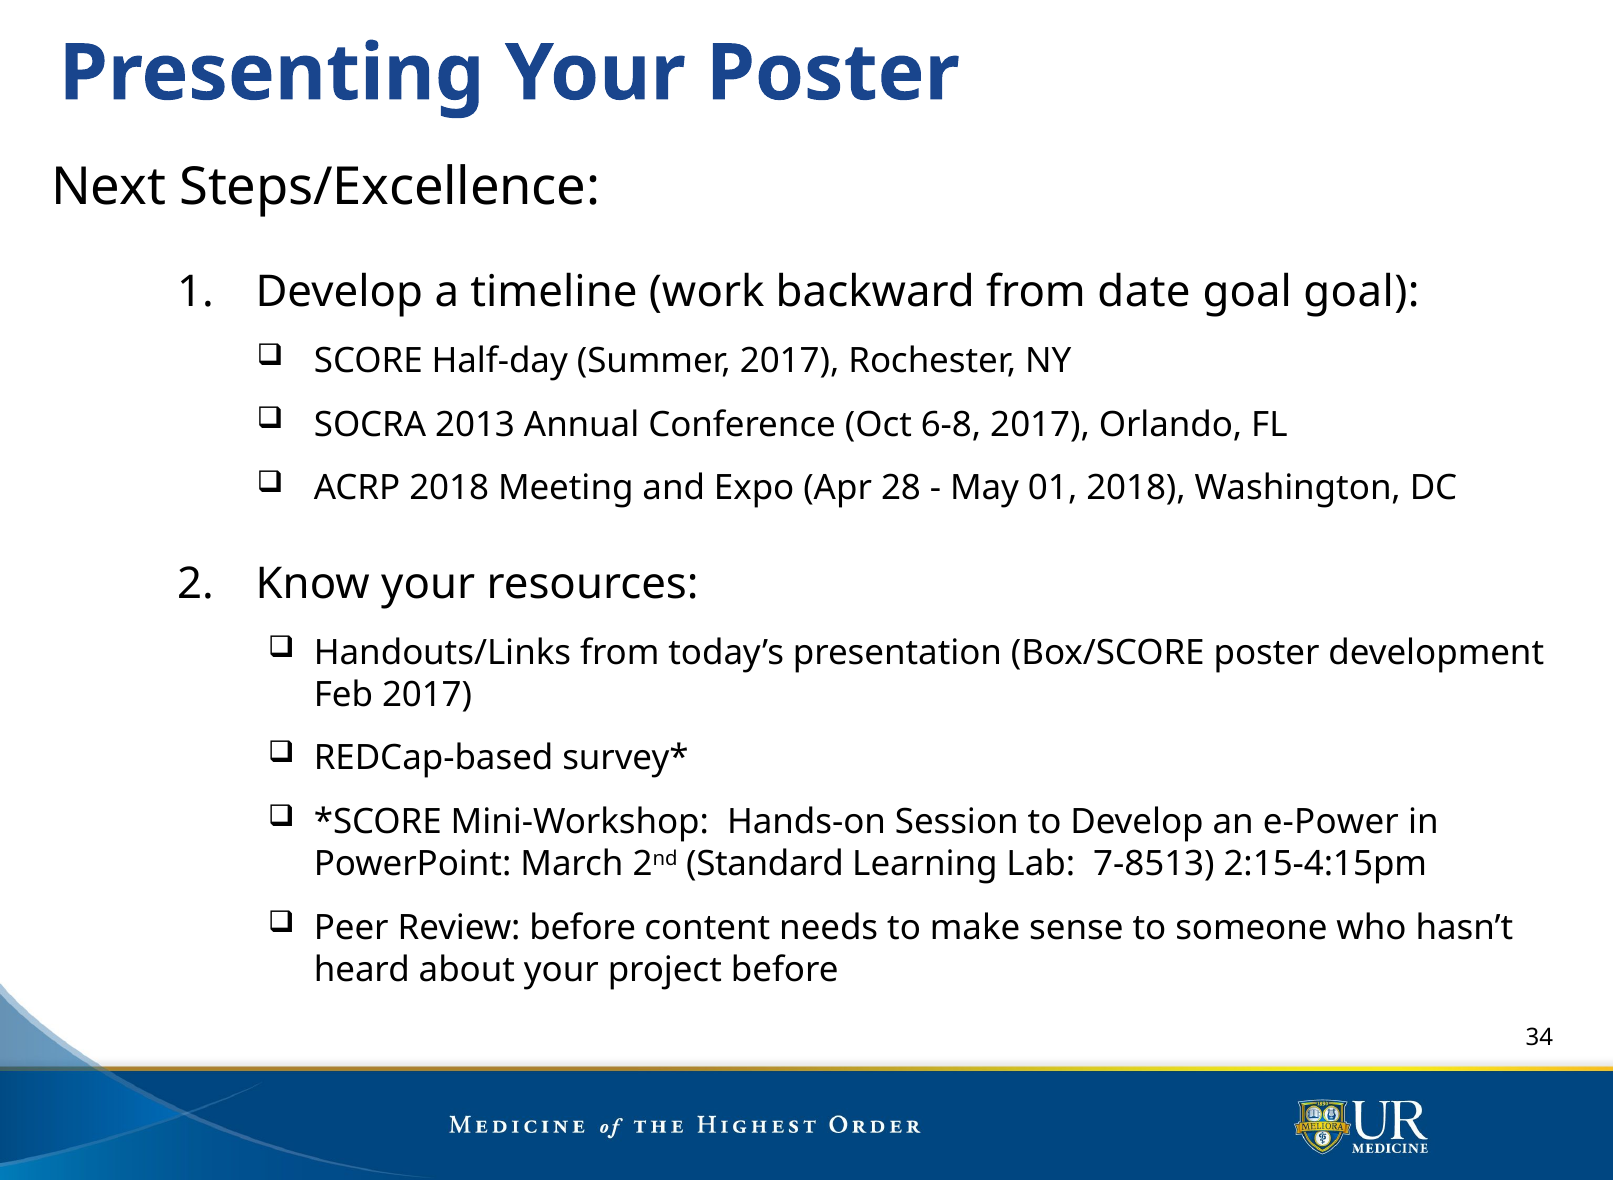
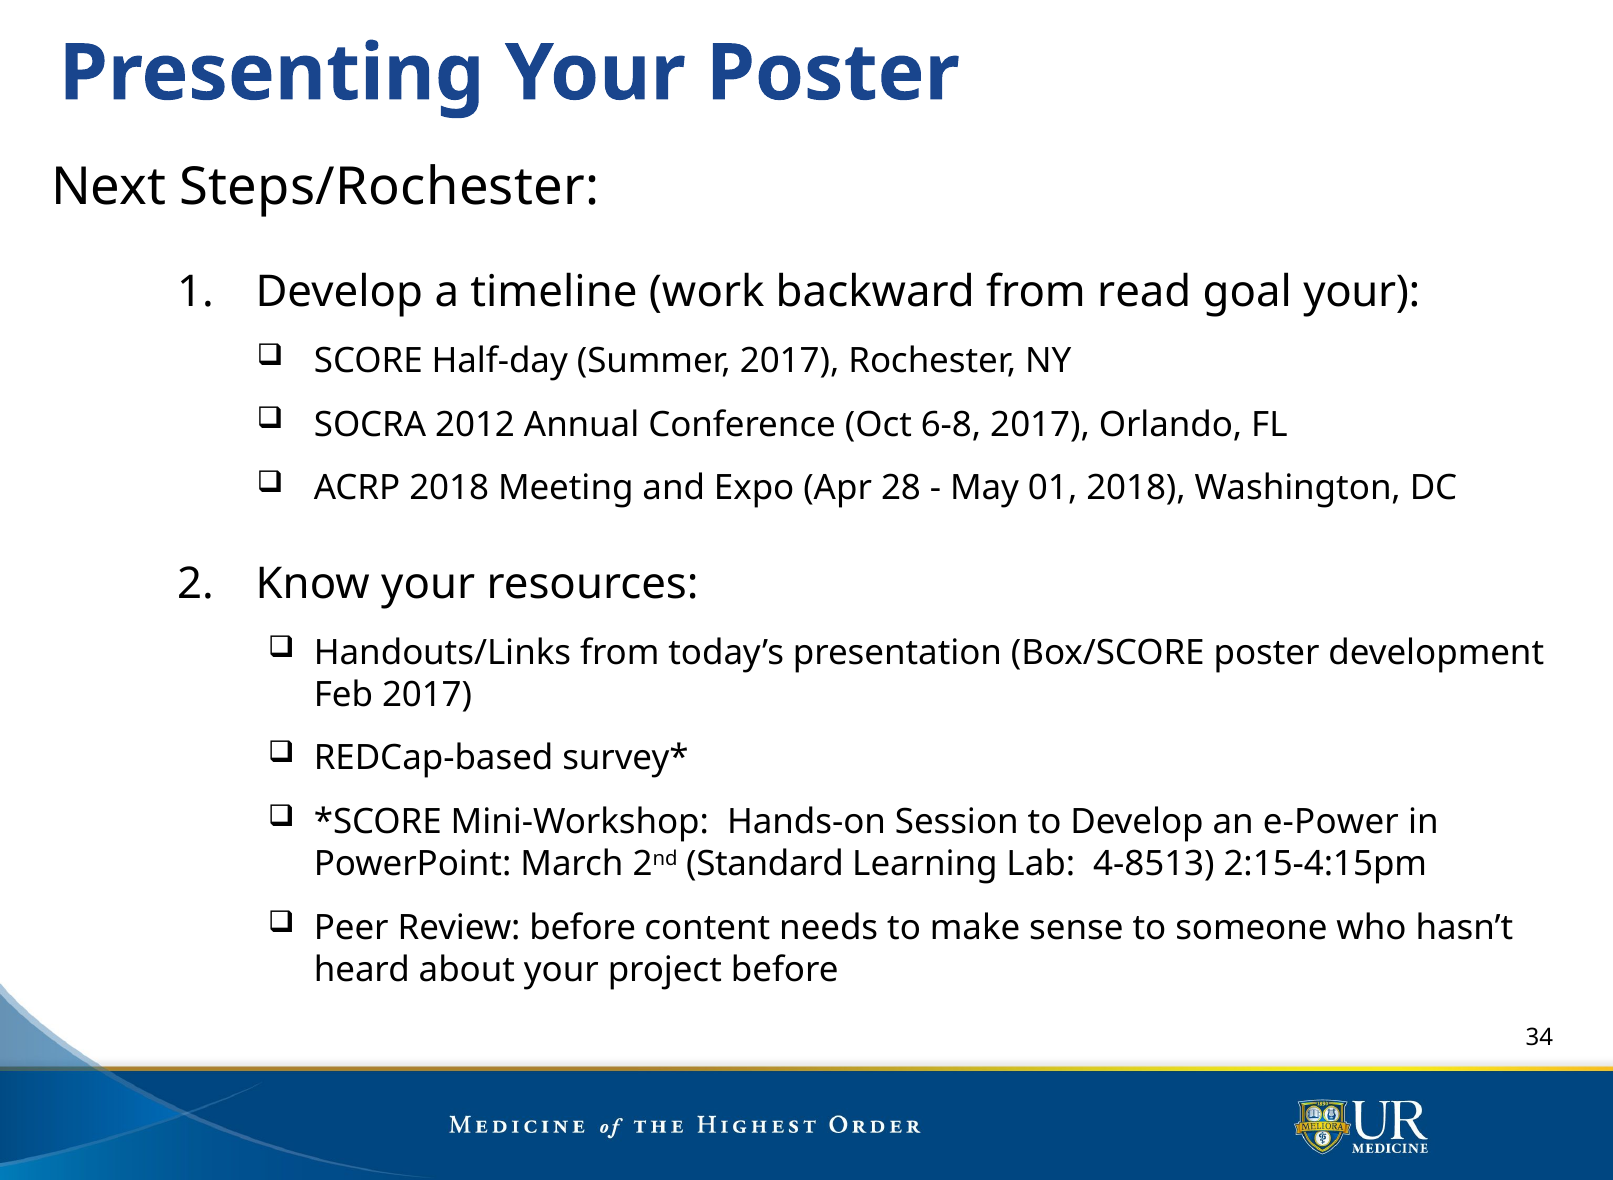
Steps/Excellence: Steps/Excellence -> Steps/Rochester (390, 187)
date: date -> read (1144, 292)
goal goal: goal -> your (1362, 292)
2013: 2013 -> 2012 (475, 425)
7-8513: 7-8513 -> 4-8513 (1154, 864)
